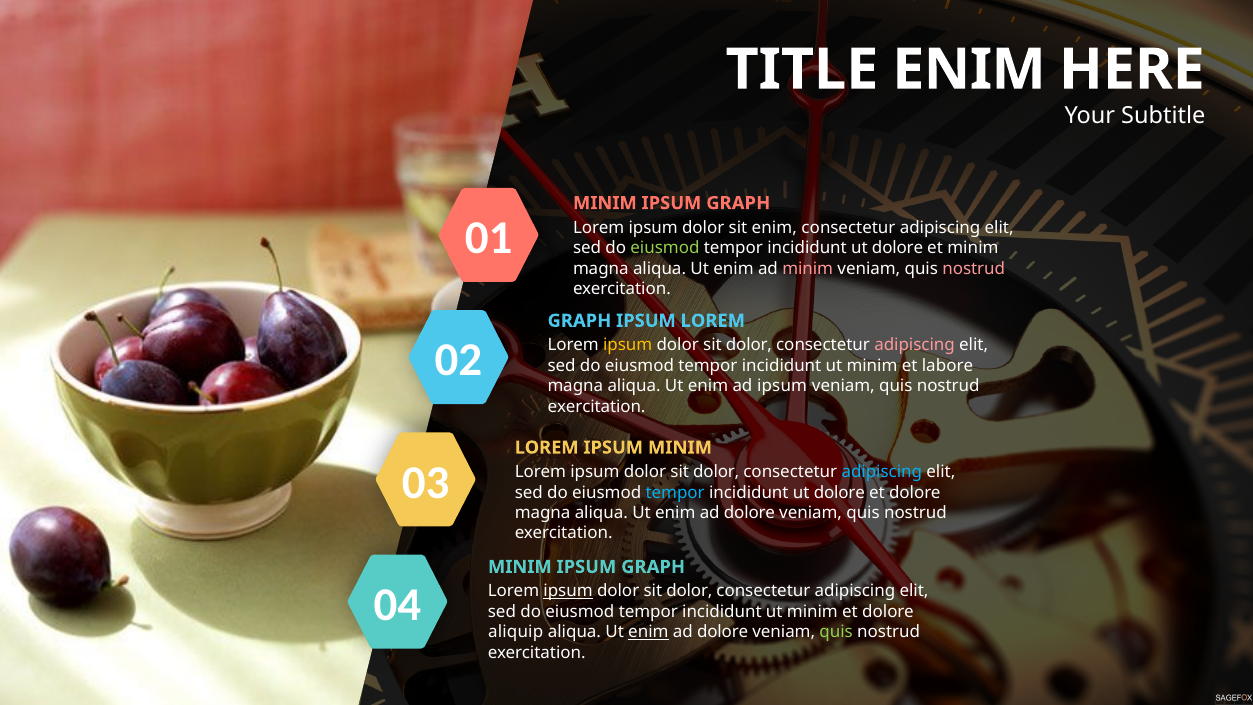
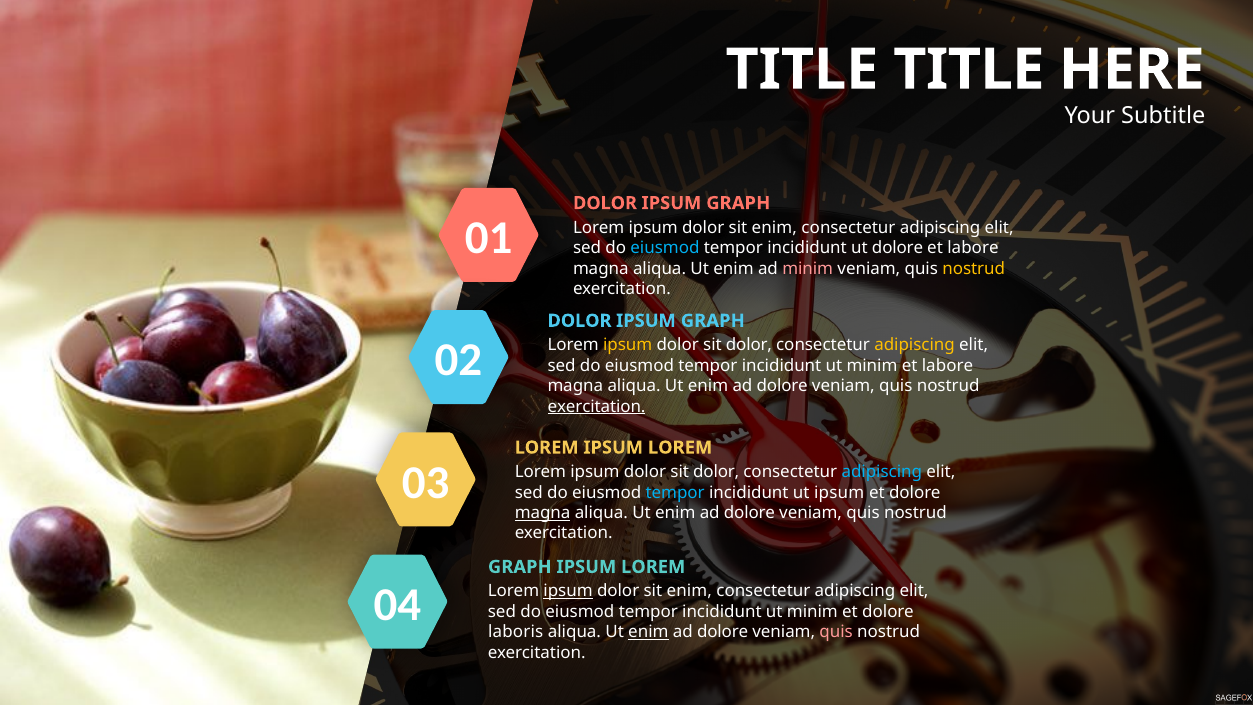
TITLE ENIM: ENIM -> TITLE (969, 70)
MINIM: MINIM -> DOLOR (605, 203)
eiusmod colour: light green -> light blue (665, 248)
minim: minim -> labore (973, 248)
nostrud colour: pink -> yellow (974, 268)
GRAPH: GRAPH -> DOLOR (580, 321)
LOREM: LOREM -> GRAPH (713, 321)
adipiscing colour: pink -> yellow (915, 345)
ipsum: ipsum -> dolore (782, 386)
exercitation underline: none -> present (597, 406)
LOREM IPSUM MINIM: MINIM -> LOREM (680, 447)
dolore: dolore -> ipsum (839, 492)
magna underline: none -> present (543, 513)
MINIM: MINIM -> GRAPH (520, 567)
GRAPH: GRAPH -> LOREM (653, 567)
dolor: dolor -> enim (689, 591)
aliquip: aliquip -> laboris (516, 632)
quis colour: light green -> pink (836, 632)
